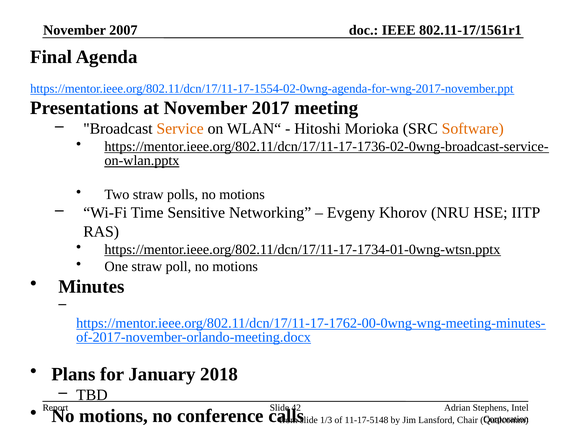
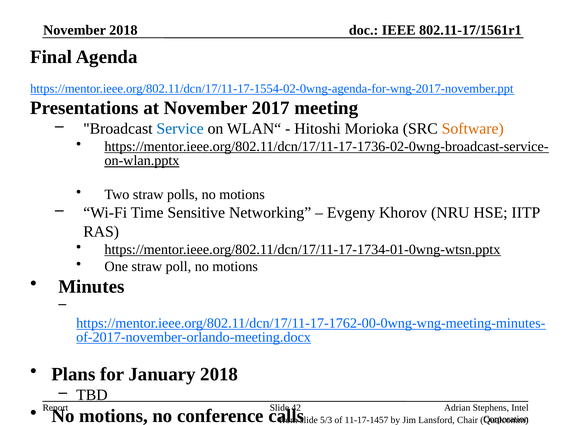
November 2007: 2007 -> 2018 (123, 30)
Service colour: orange -> blue (180, 128)
1/3: 1/3 -> 5/3 (326, 419)
11-17-5148: 11-17-5148 -> 11-17-1457 (367, 419)
